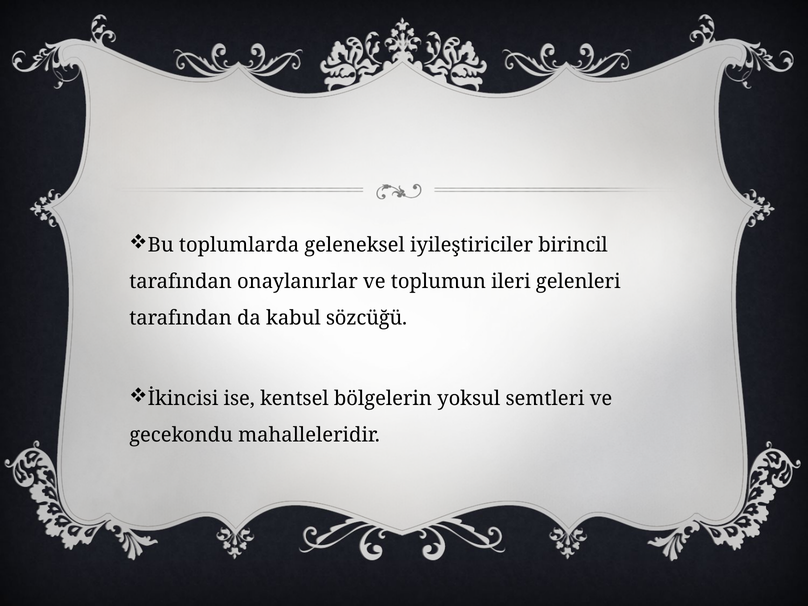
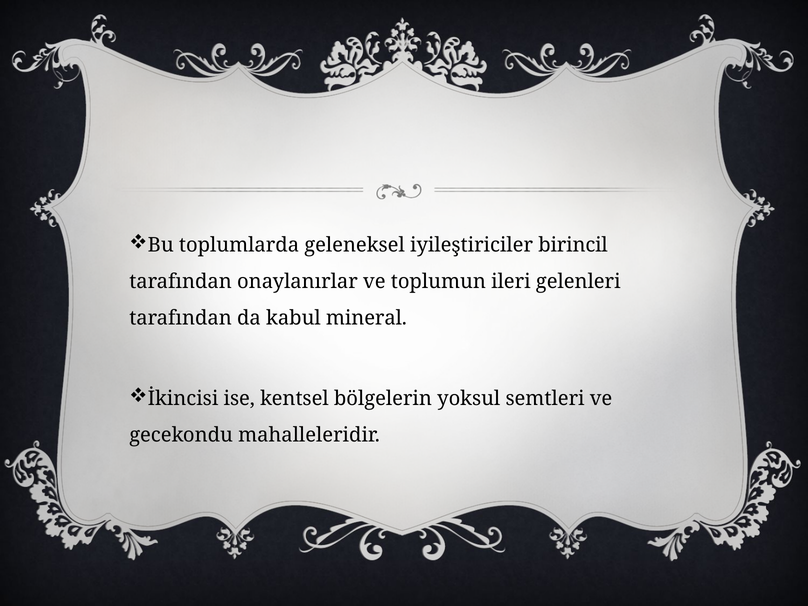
sözcüğü: sözcüğü -> mineral (366, 318)
